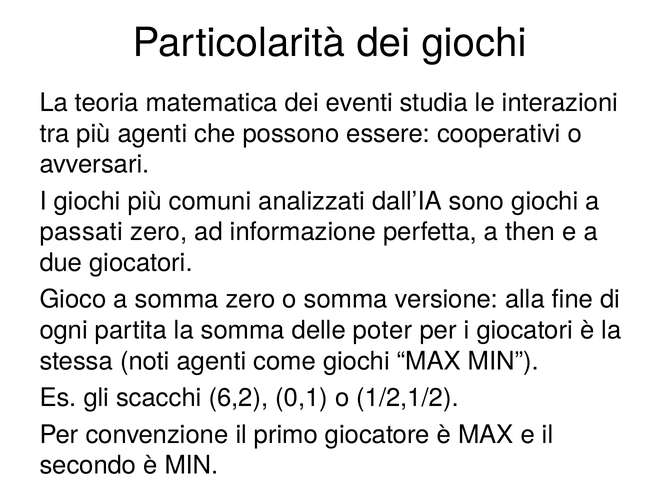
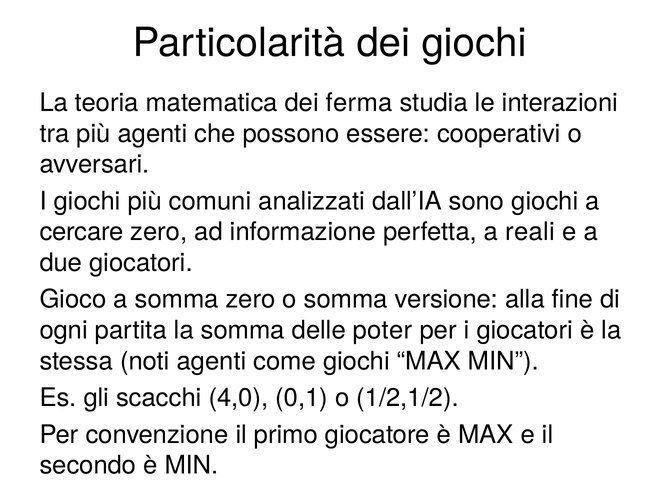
eventi: eventi -> ferma (359, 103)
passati: passati -> cercare (82, 232)
then: then -> reali (530, 232)
6,2: 6,2 -> 4,0 (238, 398)
